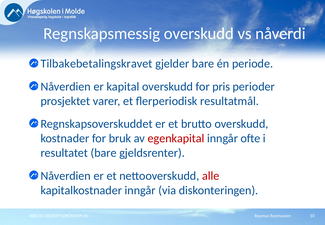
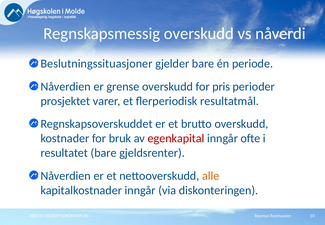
Tilbakebetalingskravet: Tilbakebetalingskravet -> Beslutningssituasjoner (97, 64)
kapital: kapital -> grense (123, 87)
alle colour: red -> orange (211, 176)
